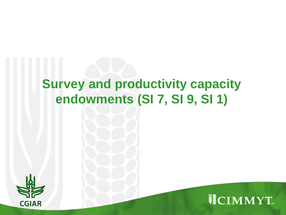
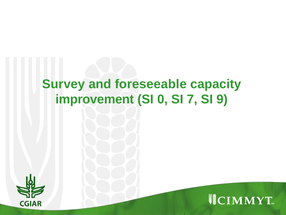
productivity: productivity -> foreseeable (151, 84)
endowments: endowments -> improvement (95, 99)
7: 7 -> 0 (162, 99)
9: 9 -> 7 (192, 99)
1: 1 -> 9 (222, 99)
